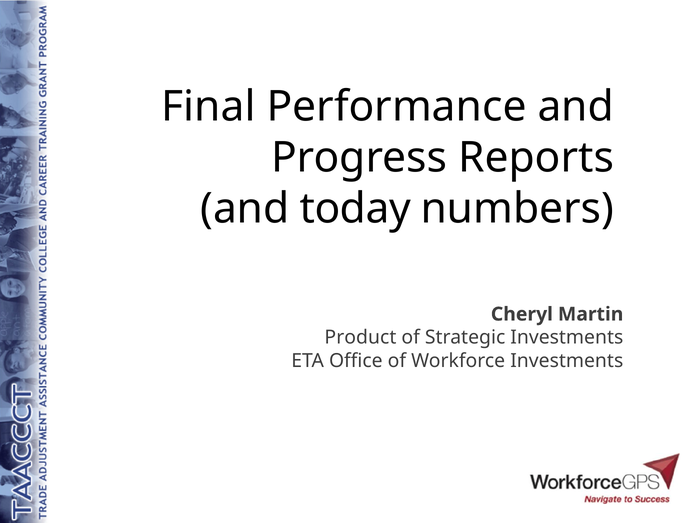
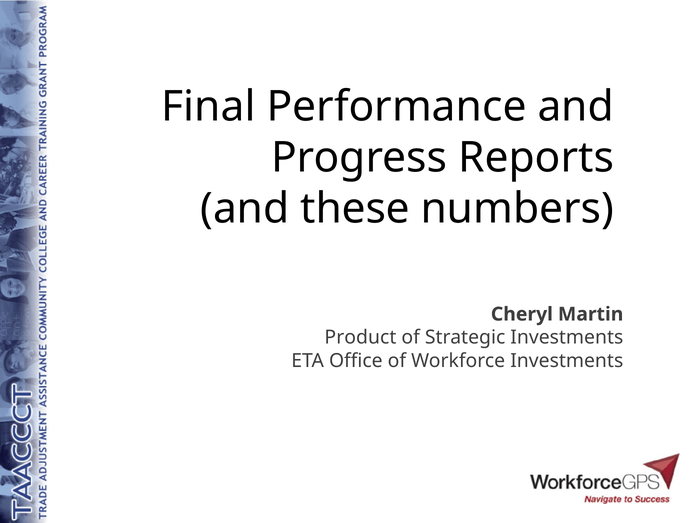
today: today -> these (355, 209)
